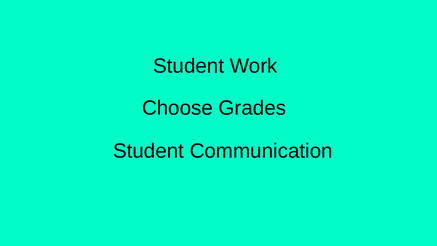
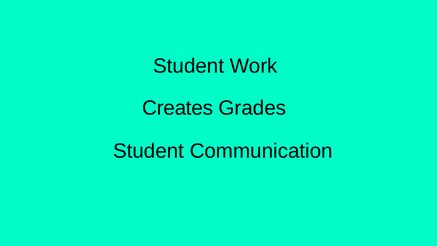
Choose: Choose -> Creates (178, 108)
